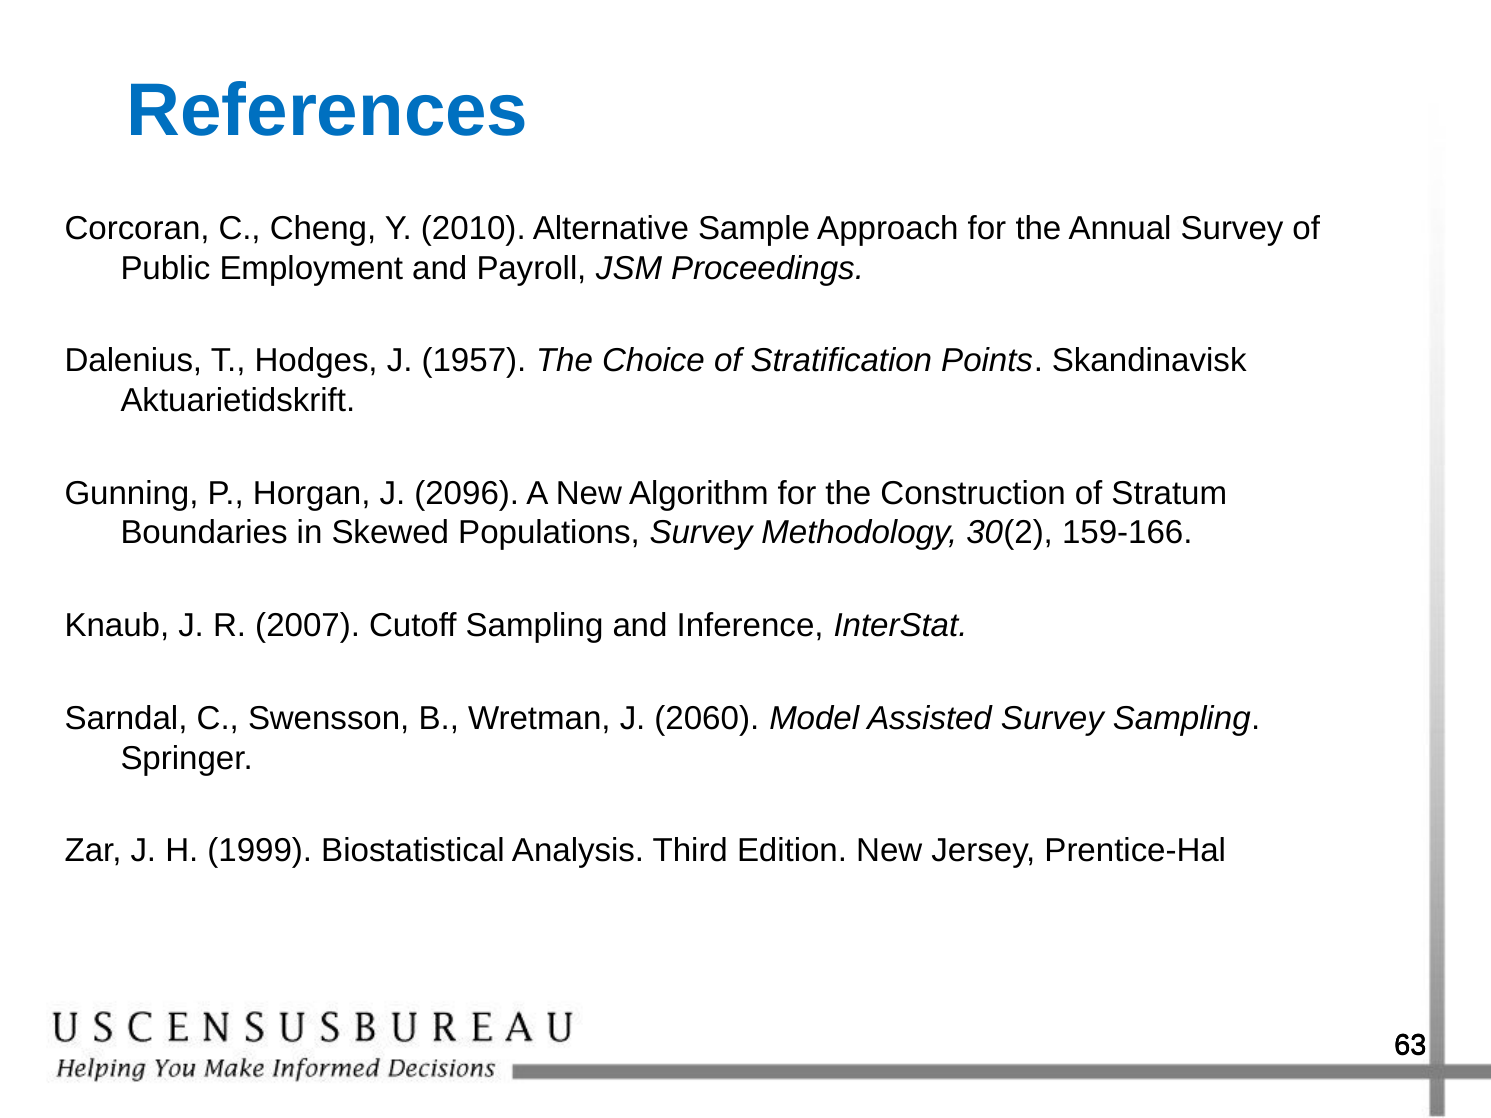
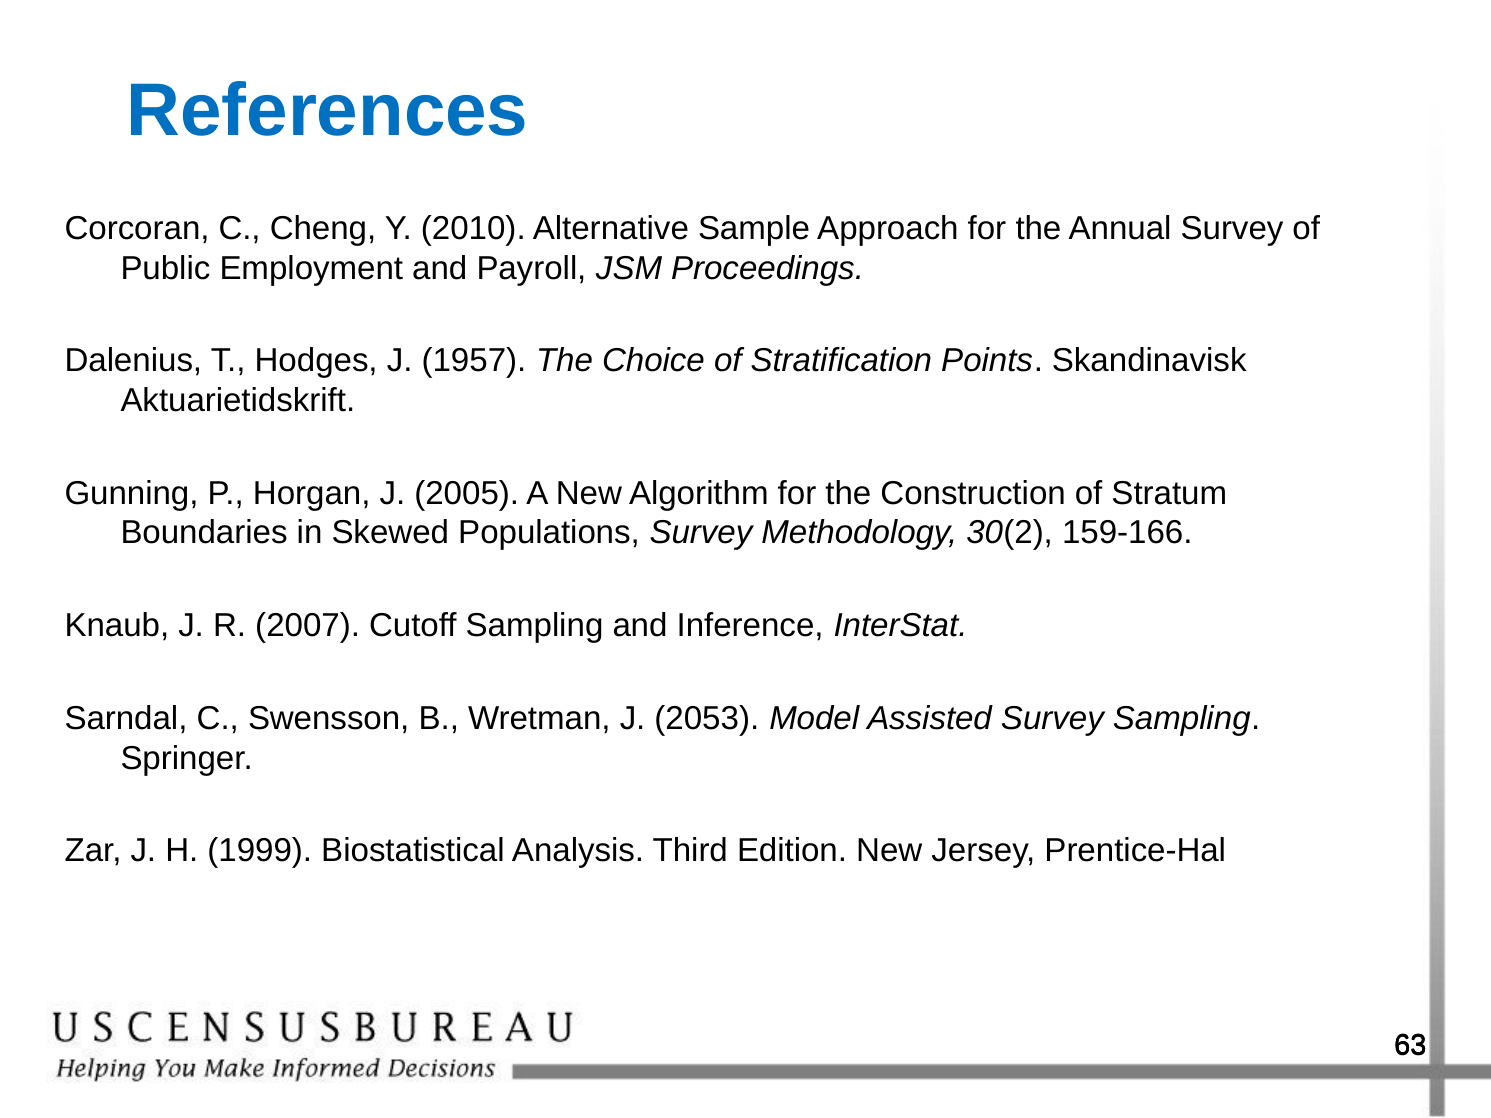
2096: 2096 -> 2005 (467, 493)
2060: 2060 -> 2053 (707, 719)
